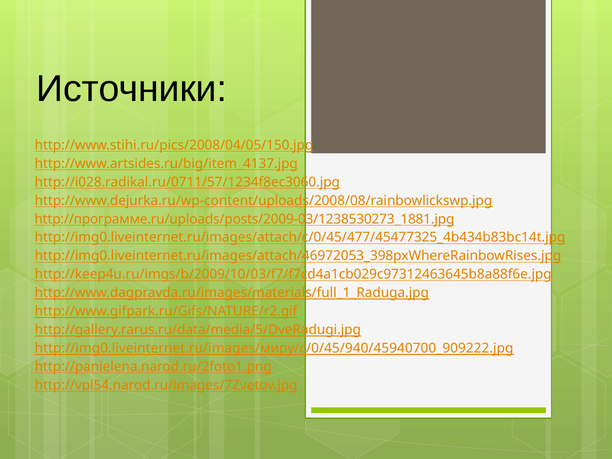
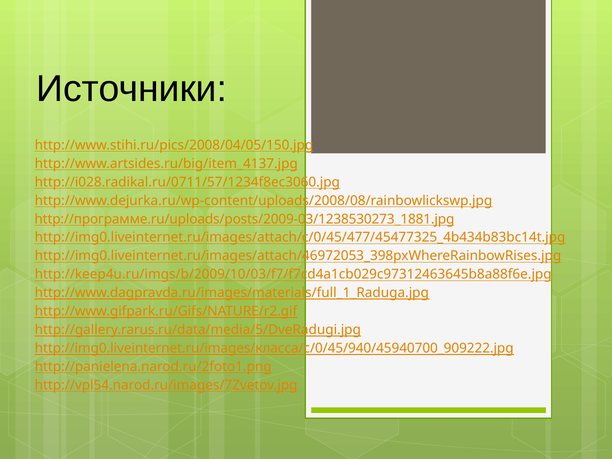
http://img0.liveinternet.ru/images/миру/c/0/45/940/45940700_909222.jpg: http://img0.liveinternet.ru/images/миру/c/0/45/940/45940700_909222.jpg -> http://img0.liveinternet.ru/images/класса/c/0/45/940/45940700_909222.jpg (274, 348)
